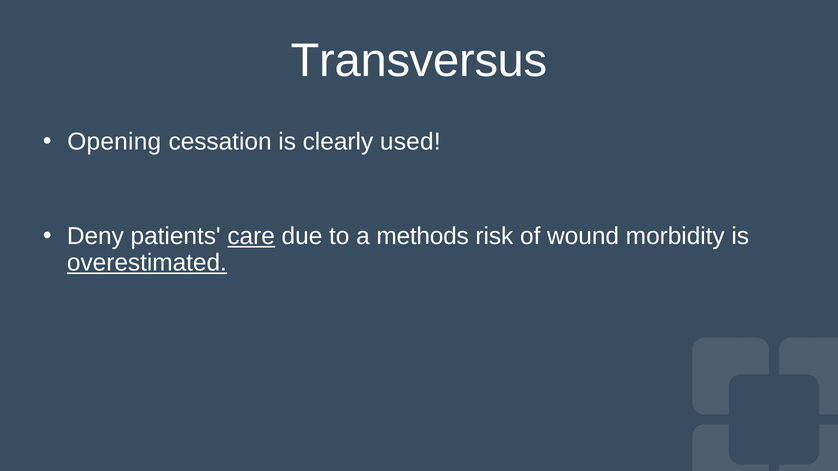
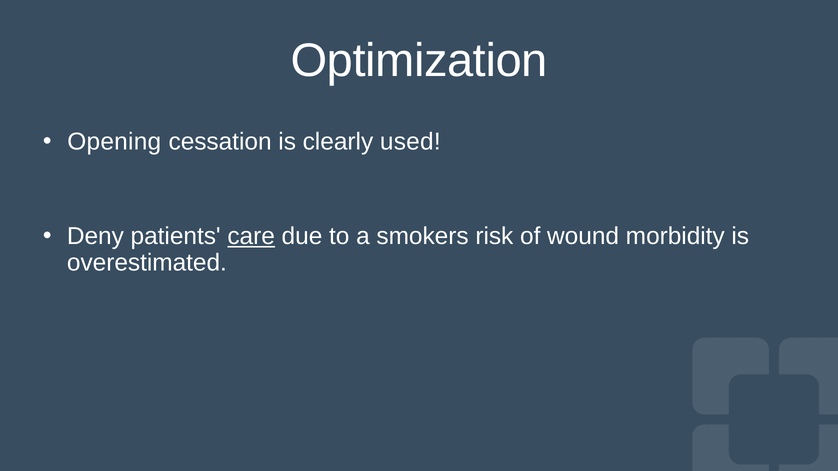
Transversus: Transversus -> Optimization (419, 61)
methods: methods -> smokers (423, 236)
overestimated underline: present -> none (147, 263)
